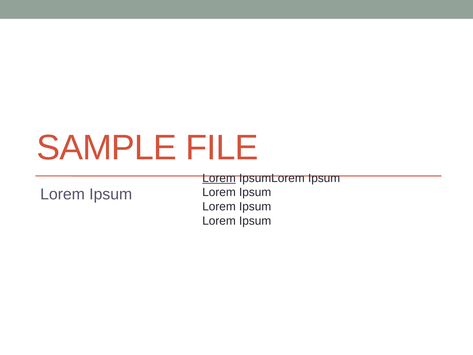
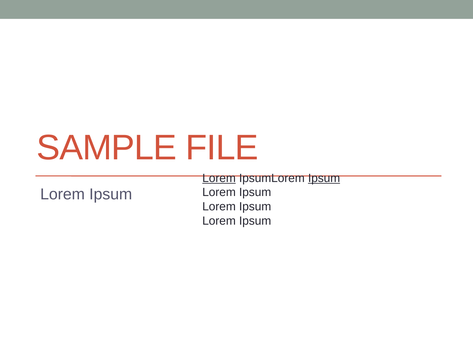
Ipsum underline: none -> present (324, 178)
